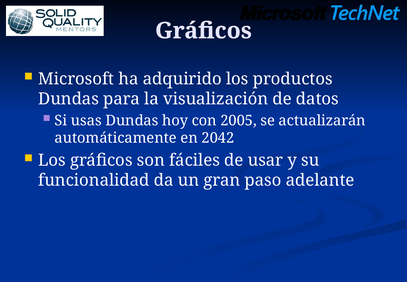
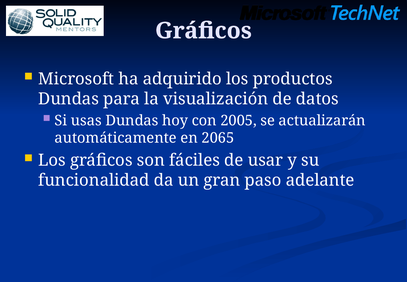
2042: 2042 -> 2065 (218, 138)
